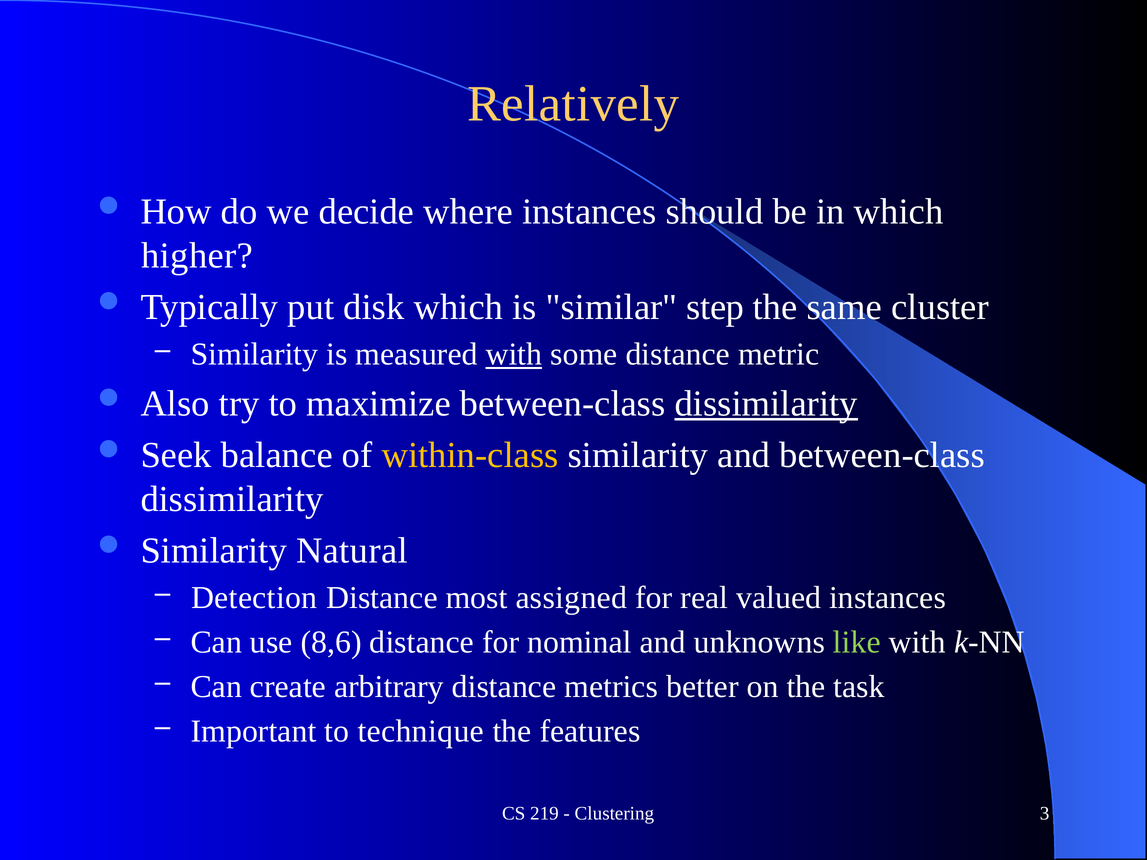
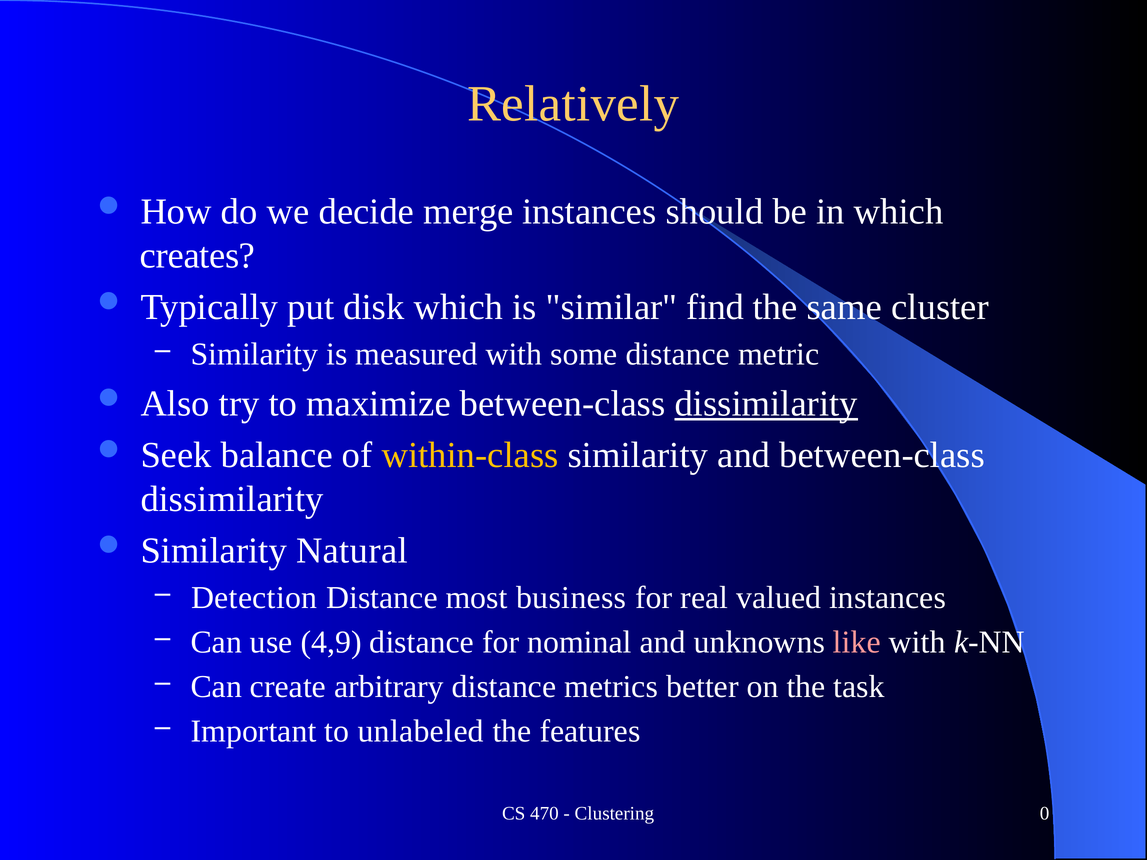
where: where -> merge (468, 212)
higher: higher -> creates (198, 256)
step: step -> find (715, 307)
with underline: present -> none (514, 355)
assigned: assigned -> business (571, 598)
8,6: 8,6 -> 4,9 (331, 642)
like colour: light green -> pink (857, 642)
technique: technique -> unlabeled (421, 732)
219: 219 -> 470 (544, 814)
3: 3 -> 0 (1045, 814)
